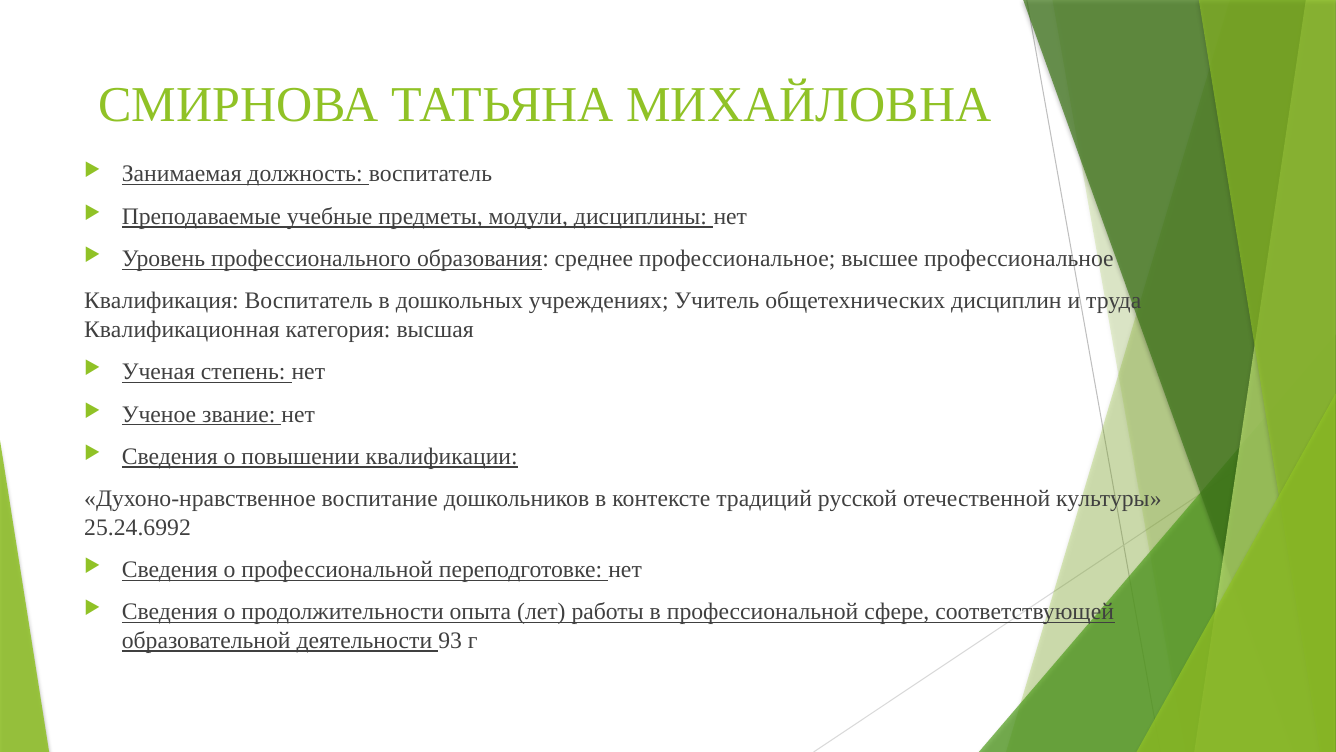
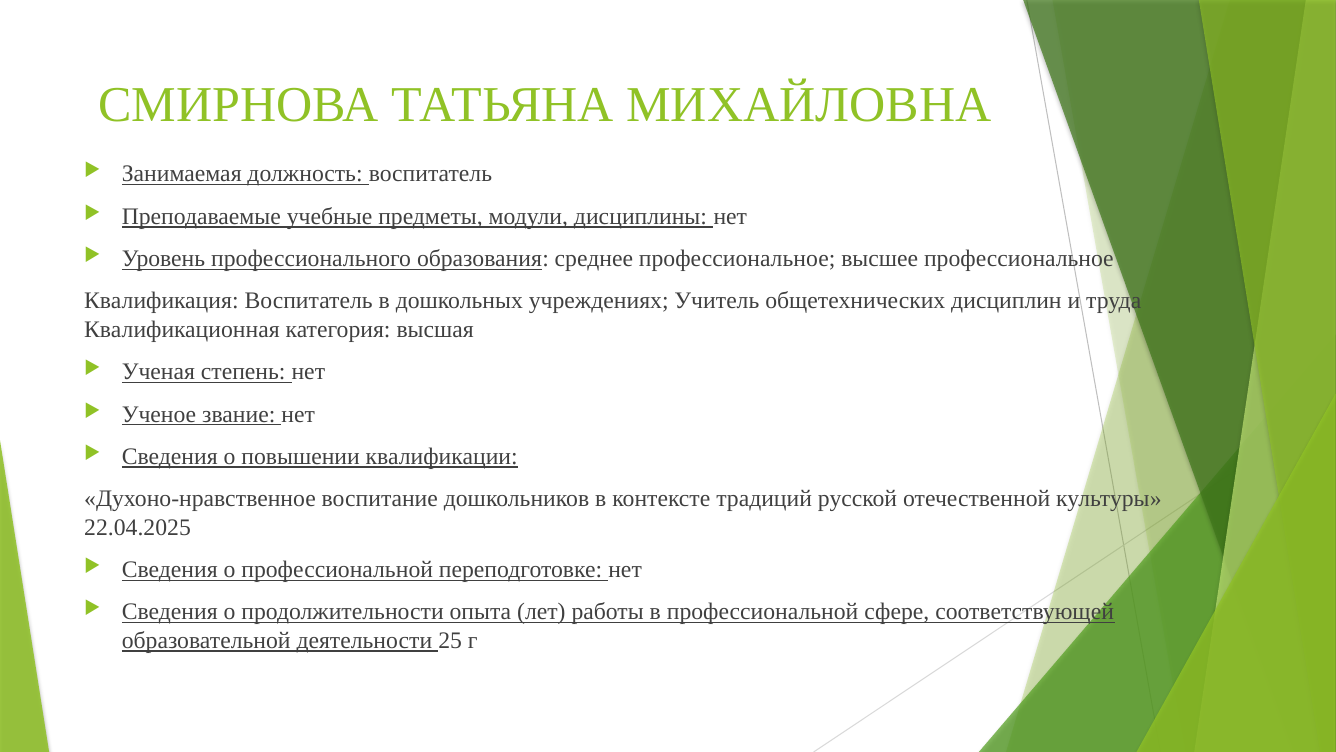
25.24.6992: 25.24.6992 -> 22.04.2025 (138, 527)
93: 93 -> 25 (450, 640)
